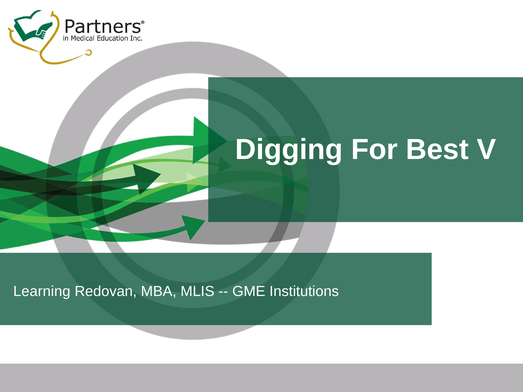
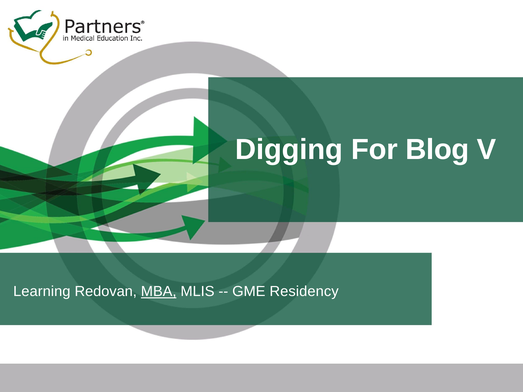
Best: Best -> Blog (437, 150)
MBA underline: none -> present (159, 292)
Institutions: Institutions -> Residency (304, 292)
